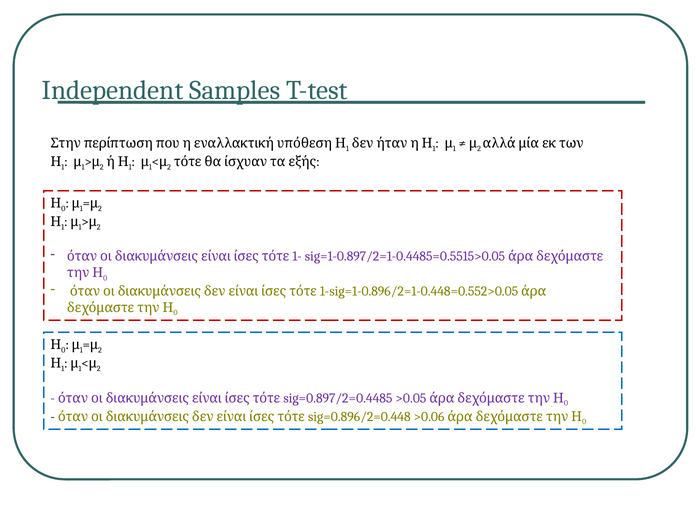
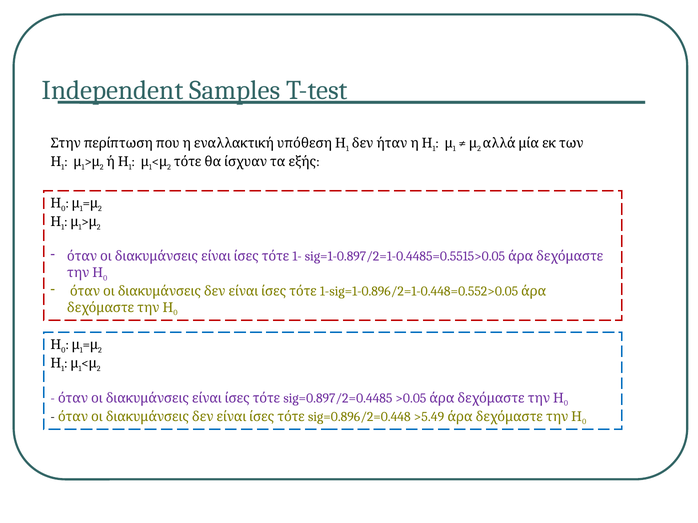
>0.06: >0.06 -> >5.49 (429, 417)
